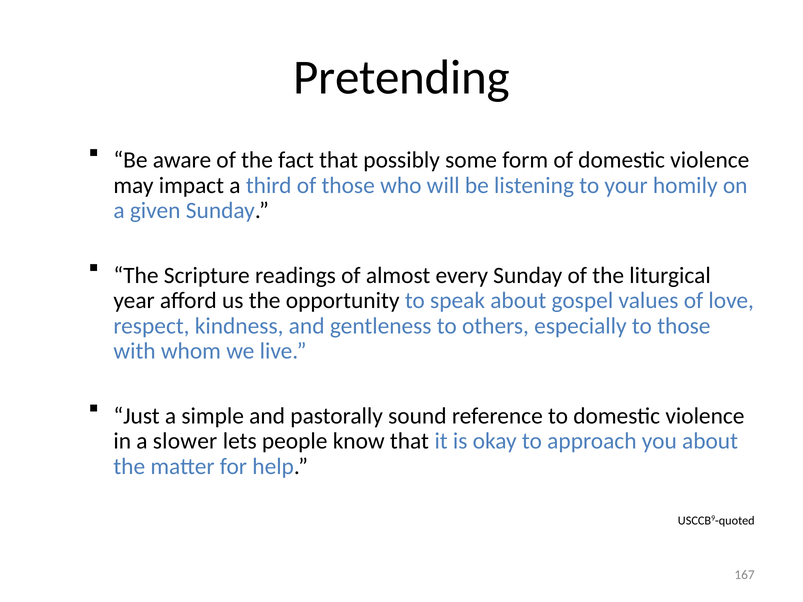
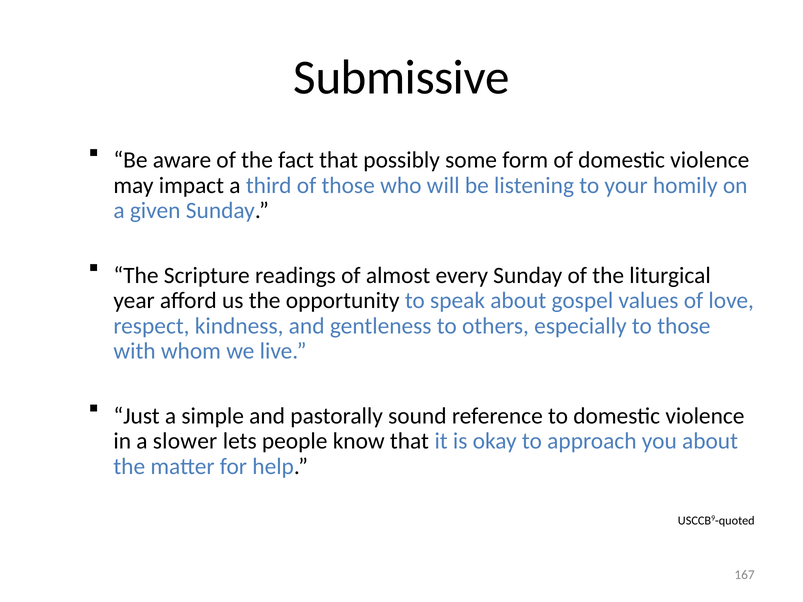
Pretending: Pretending -> Submissive (402, 78)
